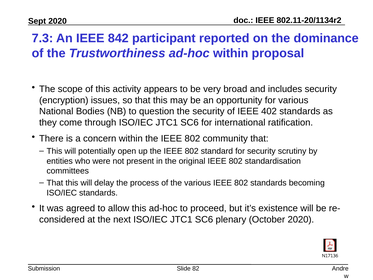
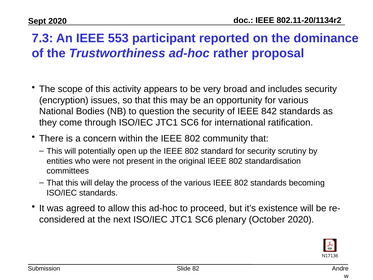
842: 842 -> 553 (118, 38)
ad-hoc within: within -> rather (231, 53)
402: 402 -> 842 (269, 111)
